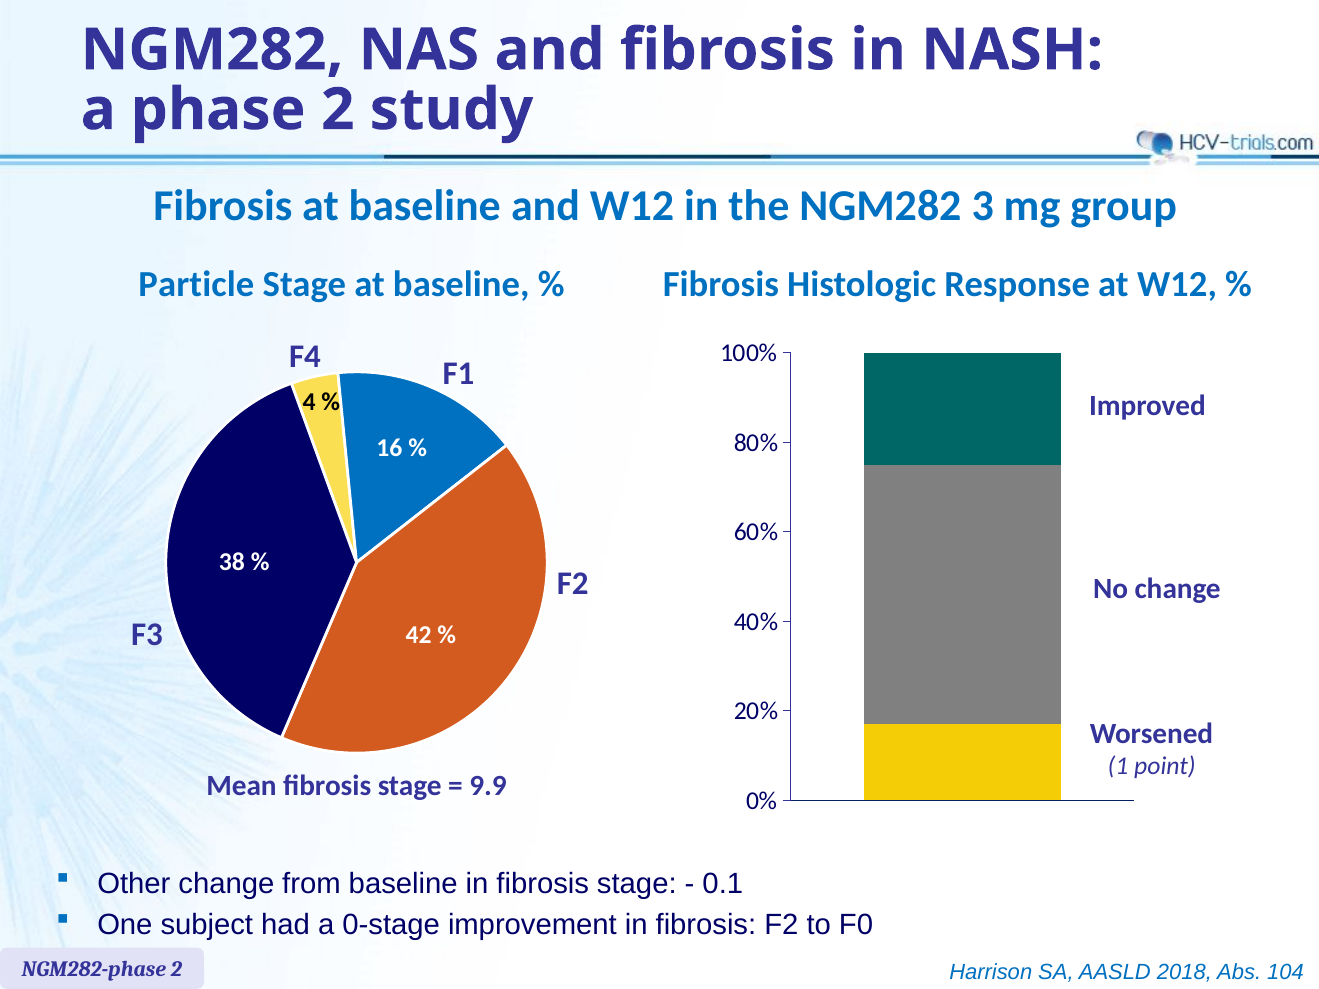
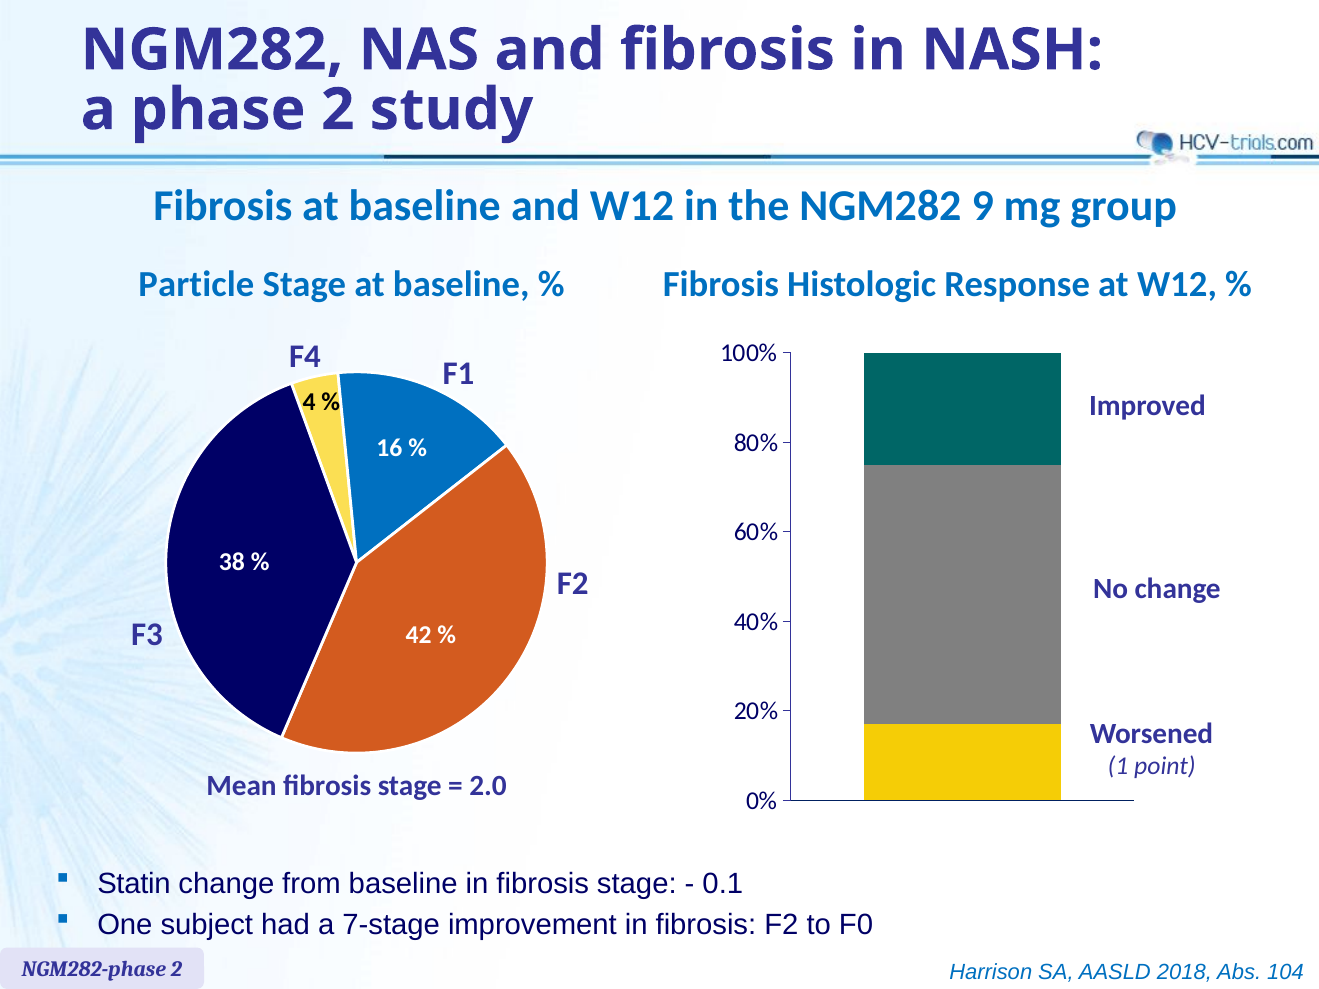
3: 3 -> 9 (983, 206)
9.9: 9.9 -> 2.0 (488, 786)
Other: Other -> Statin (134, 884)
0-stage: 0-stage -> 7-stage (391, 925)
